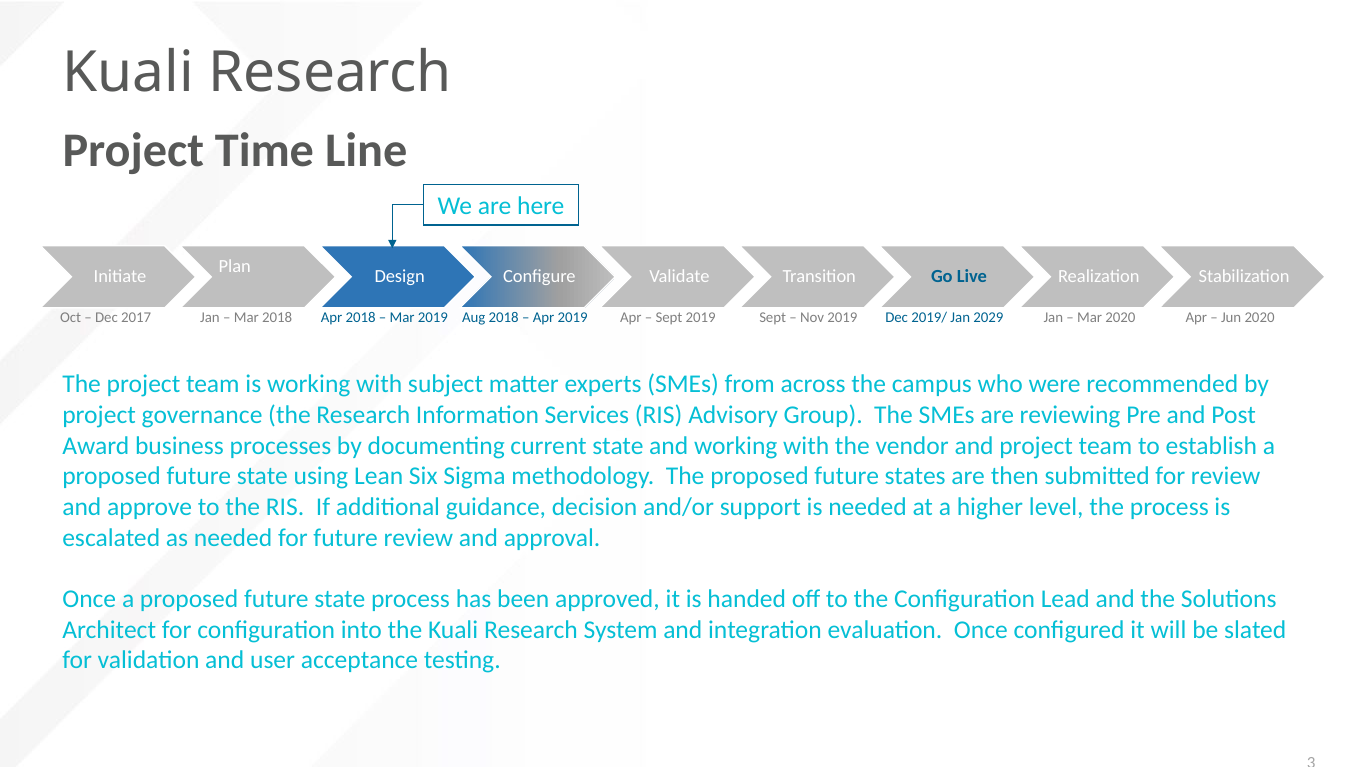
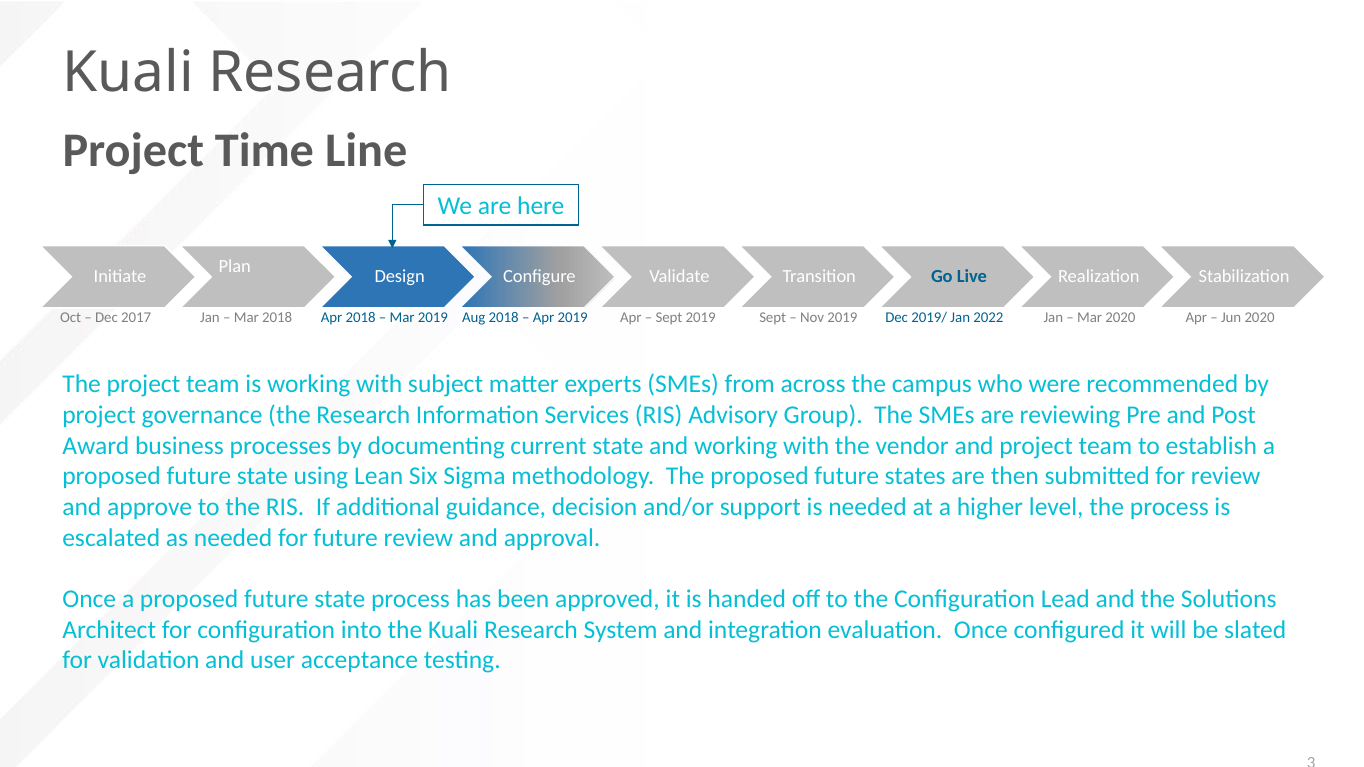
2029: 2029 -> 2022 (988, 318)
